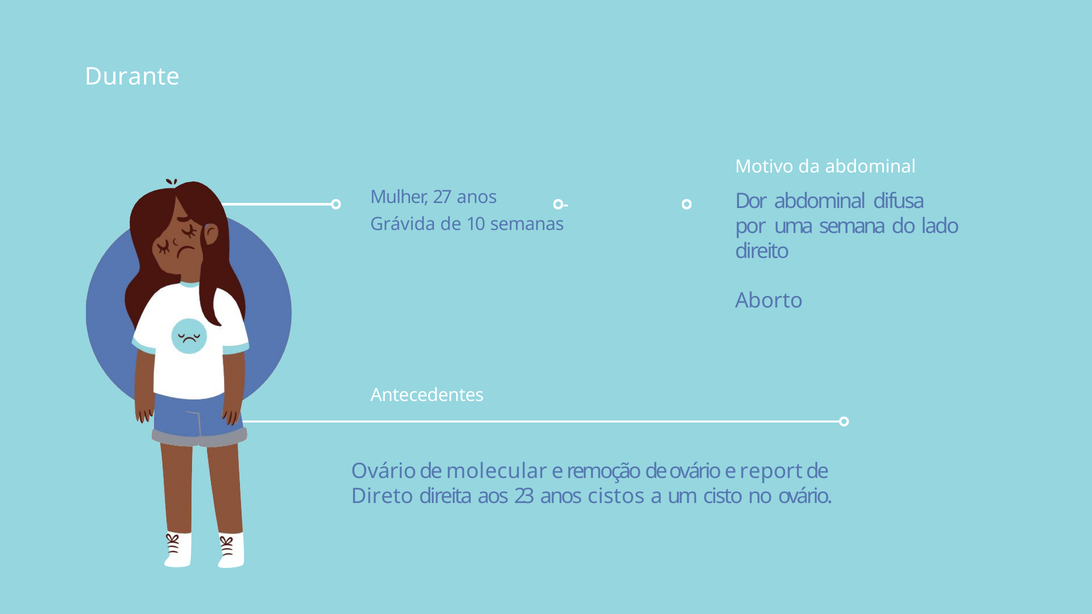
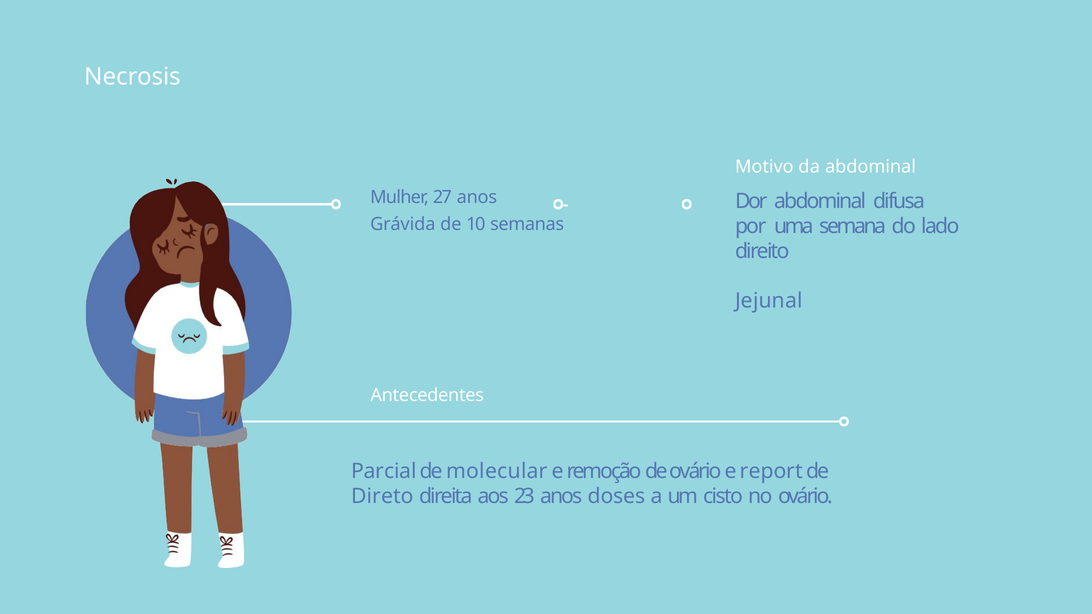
Durante: Durante -> Necrosis (133, 77)
Aborto: Aborto -> Jejunal (769, 301)
Ovário: Ovário -> Parcial (384, 471)
cistos: cistos -> doses (616, 496)
